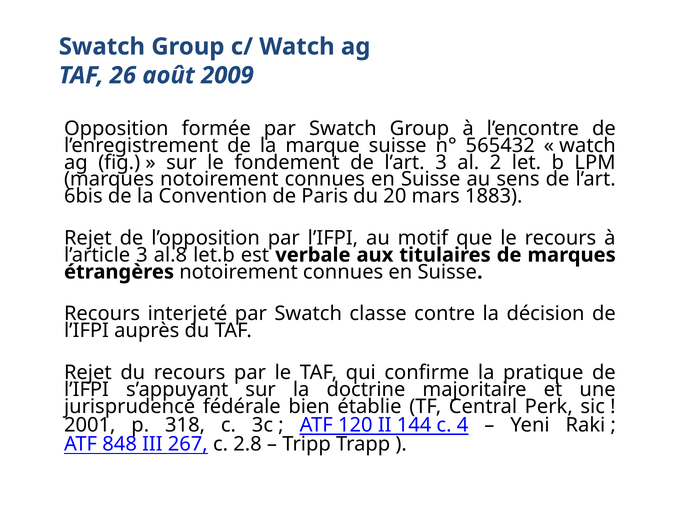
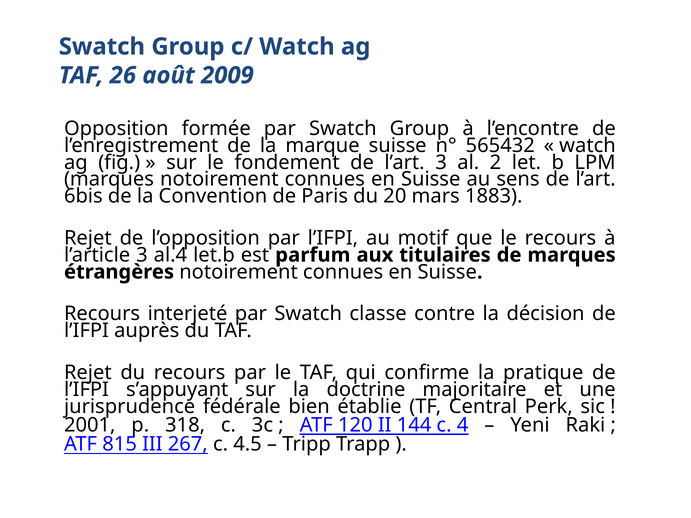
al.8: al.8 -> al.4 (170, 255)
verbale: verbale -> parfum (313, 255)
848: 848 -> 815 (120, 445)
2.8: 2.8 -> 4.5 (248, 445)
